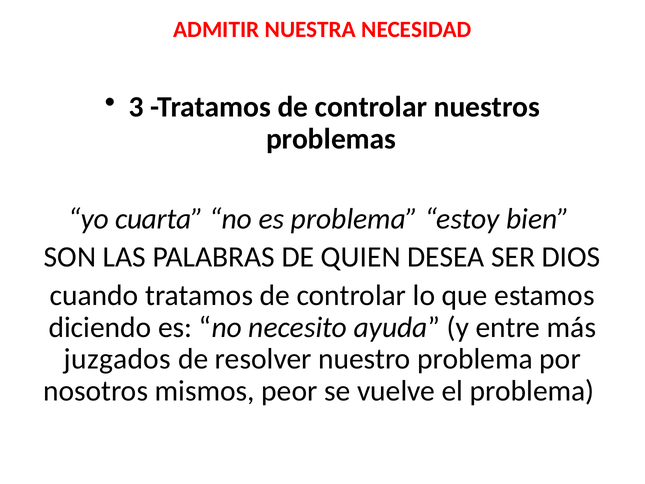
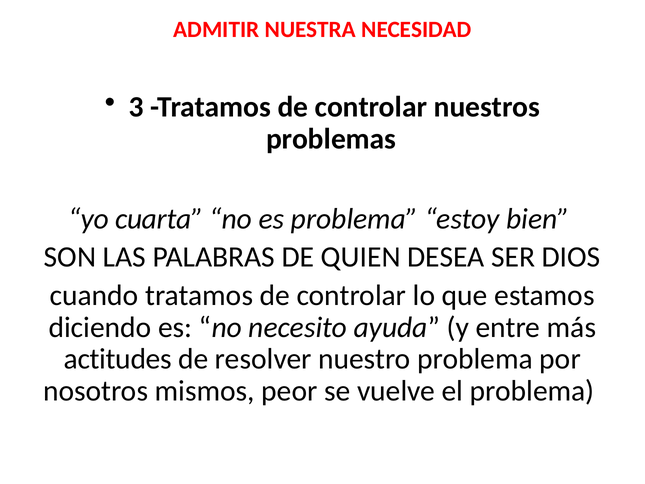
juzgados: juzgados -> actitudes (118, 359)
